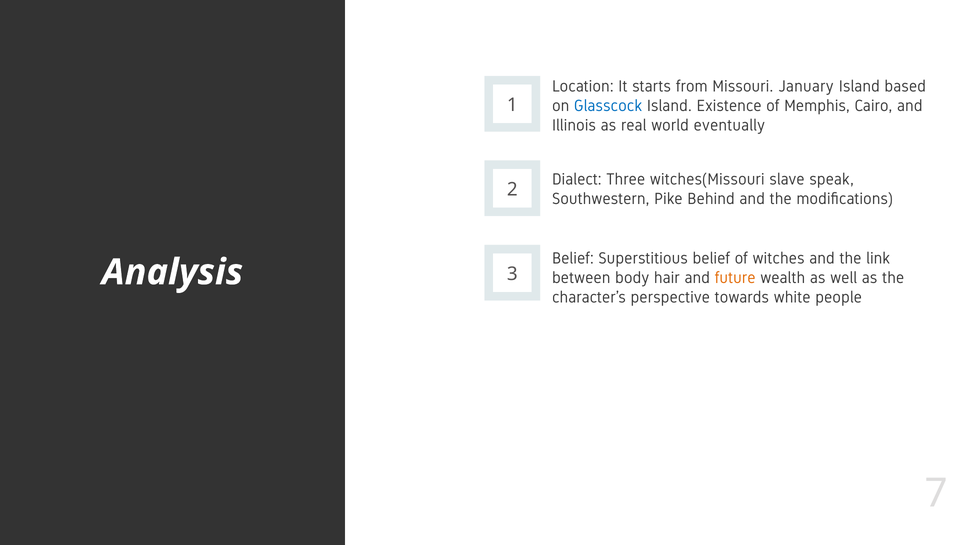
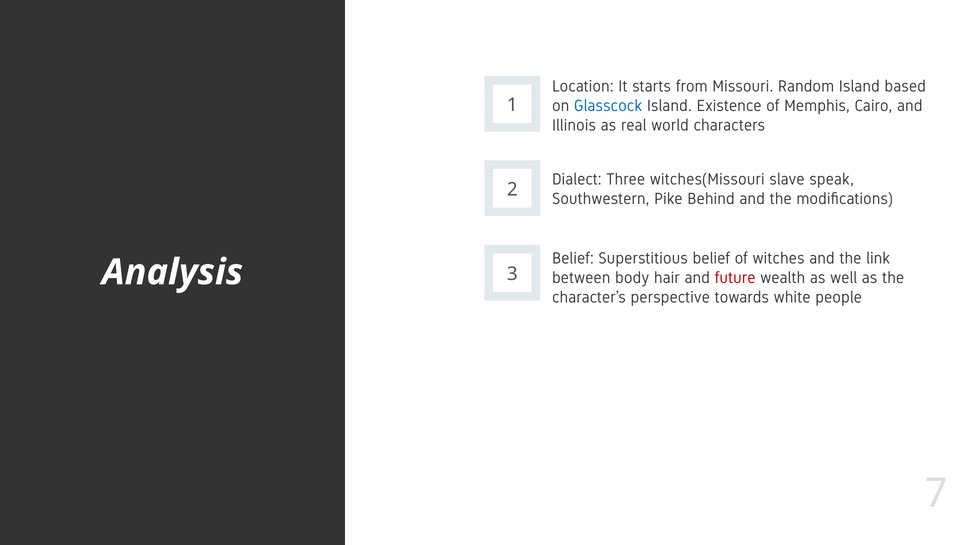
January: January -> Random (806, 87)
eventually: eventually -> characters (729, 125)
future colour: orange -> red (735, 278)
